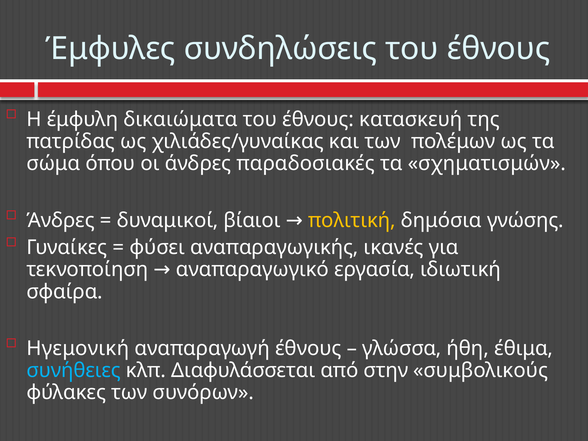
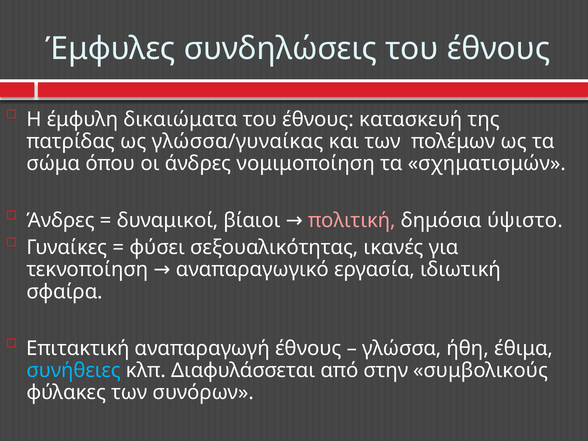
χιλιάδες/γυναίκας: χιλιάδες/γυναίκας -> γλώσσα/γυναίκας (238, 142)
παραδοσιακές: παραδοσιακές -> νομιμοποίηση (306, 164)
πολιτική colour: yellow -> pink (352, 220)
γνώσης: γνώσης -> ύψιστο (525, 220)
αναπαραγωγικής: αναπαραγωγικής -> σεξουαλικότητας (274, 248)
Ηγεμονική: Ηγεμονική -> Επιτακτική (78, 348)
